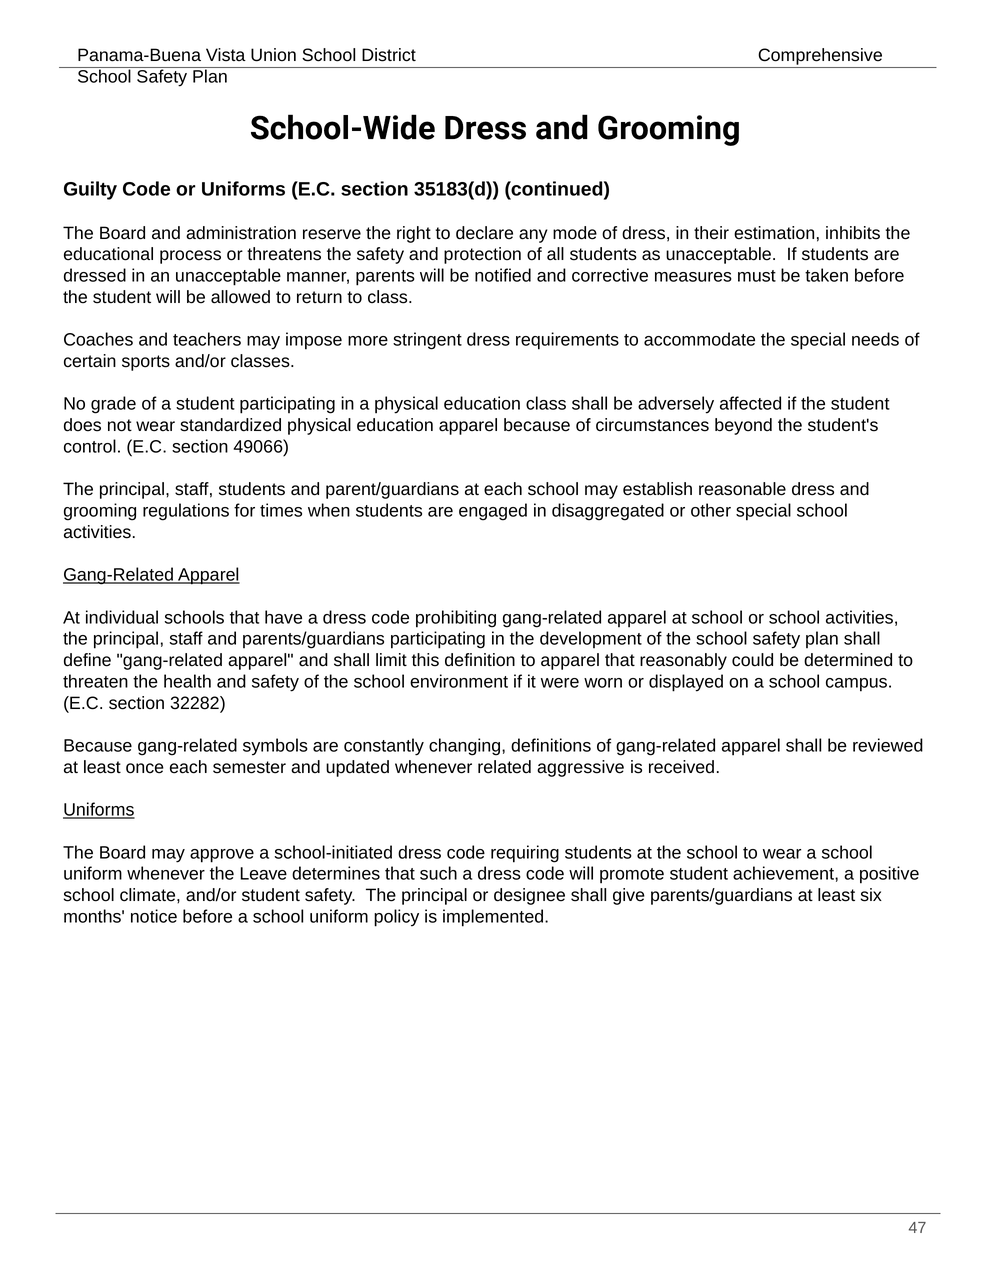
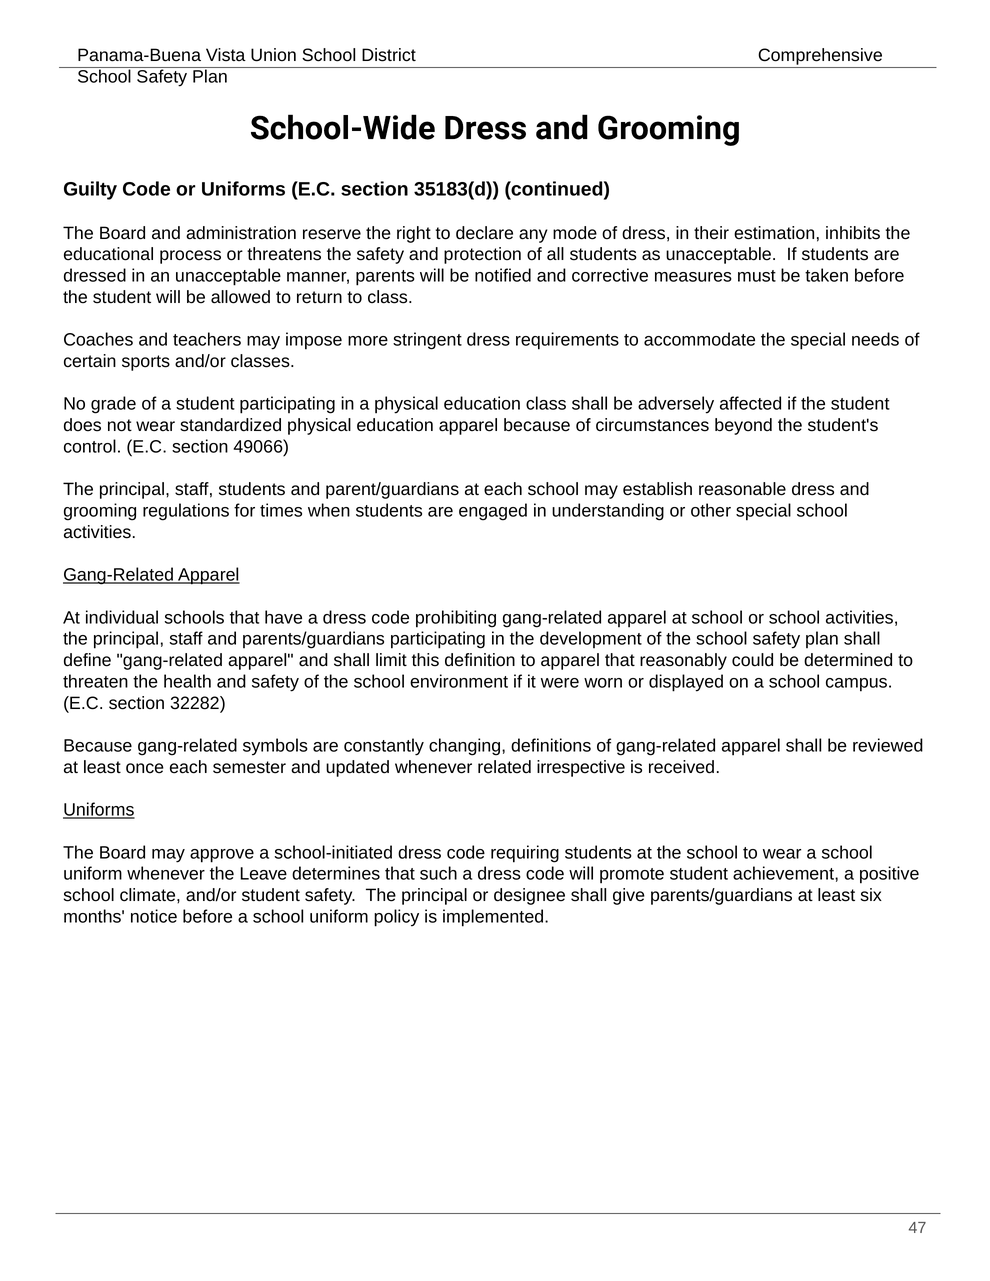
disaggregated: disaggregated -> understanding (608, 511)
aggressive: aggressive -> irrespective (581, 767)
